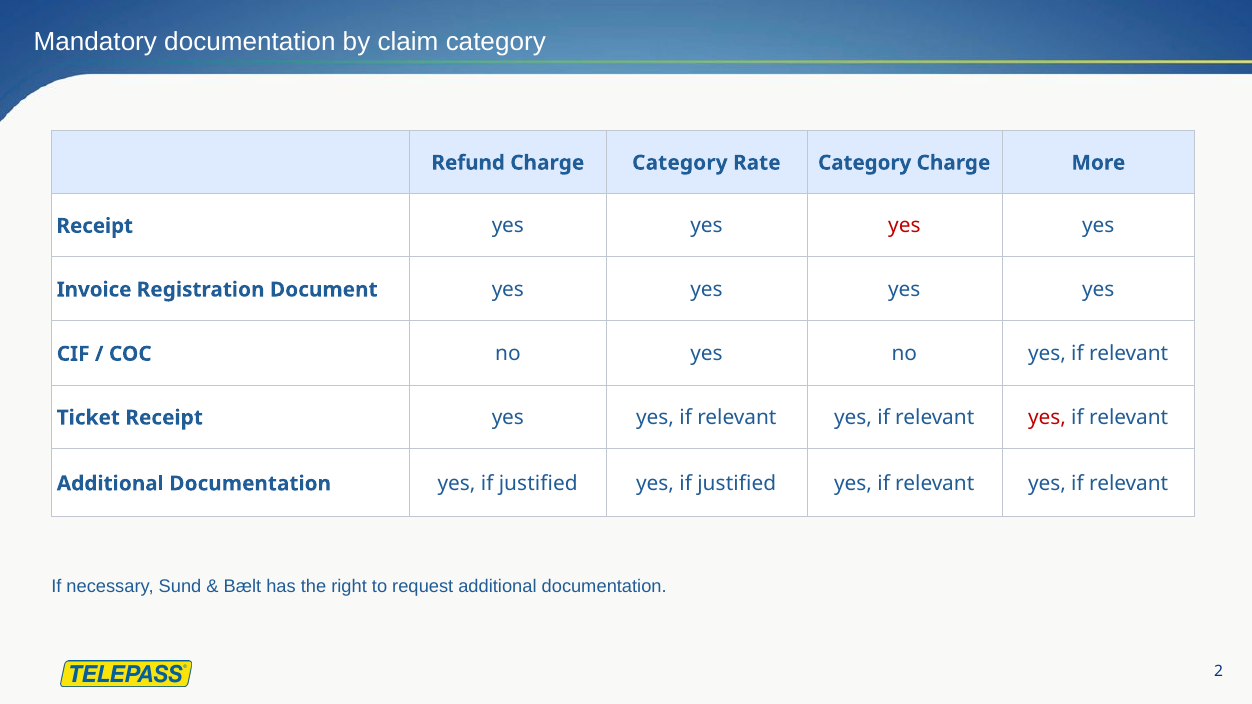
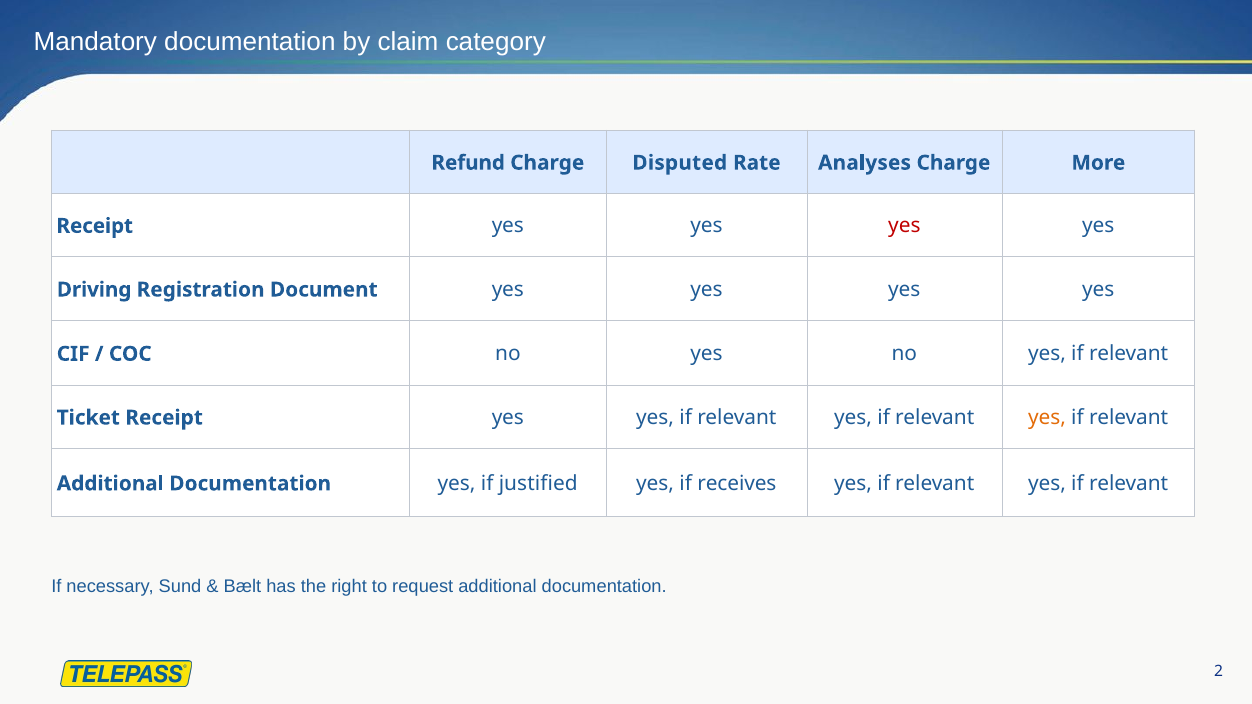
Charge Category: Category -> Disputed (680, 163)
Rate Category: Category -> Analyses (865, 163)
Invoice: Invoice -> Driving (94, 290)
yes colour: red -> orange (1047, 418)
justified: justified -> receives (737, 484)
